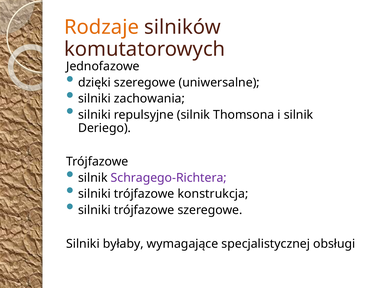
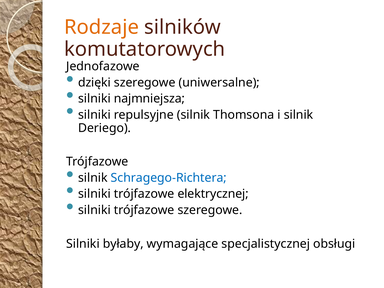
zachowania: zachowania -> najmniejsza (149, 99)
Schragego-Richtera colour: purple -> blue (169, 178)
konstrukcja: konstrukcja -> elektrycznej (213, 194)
